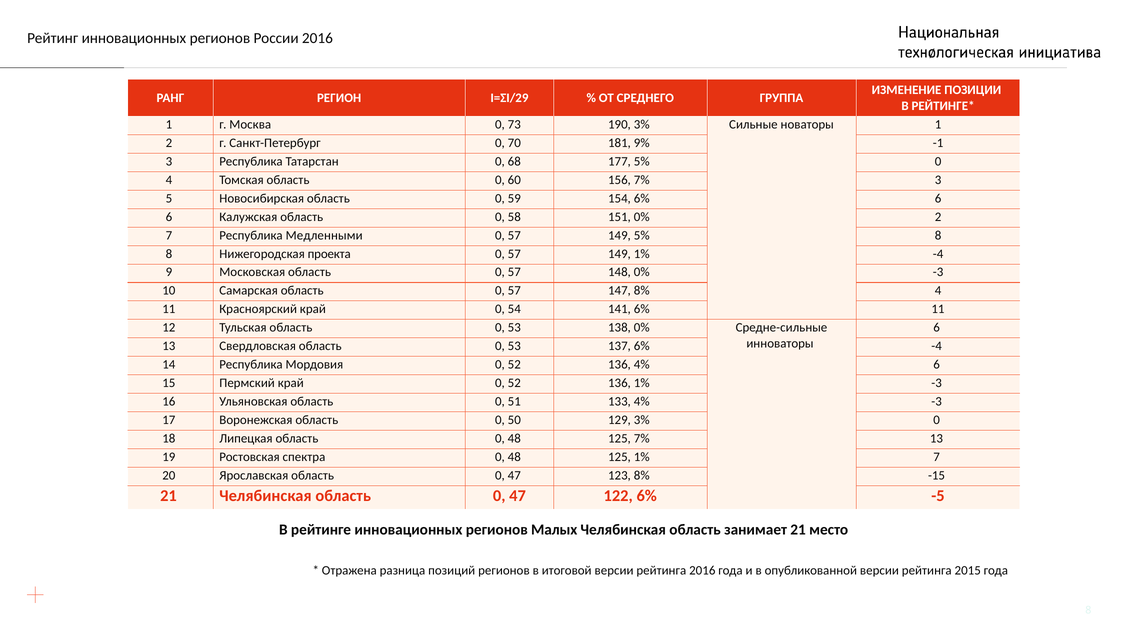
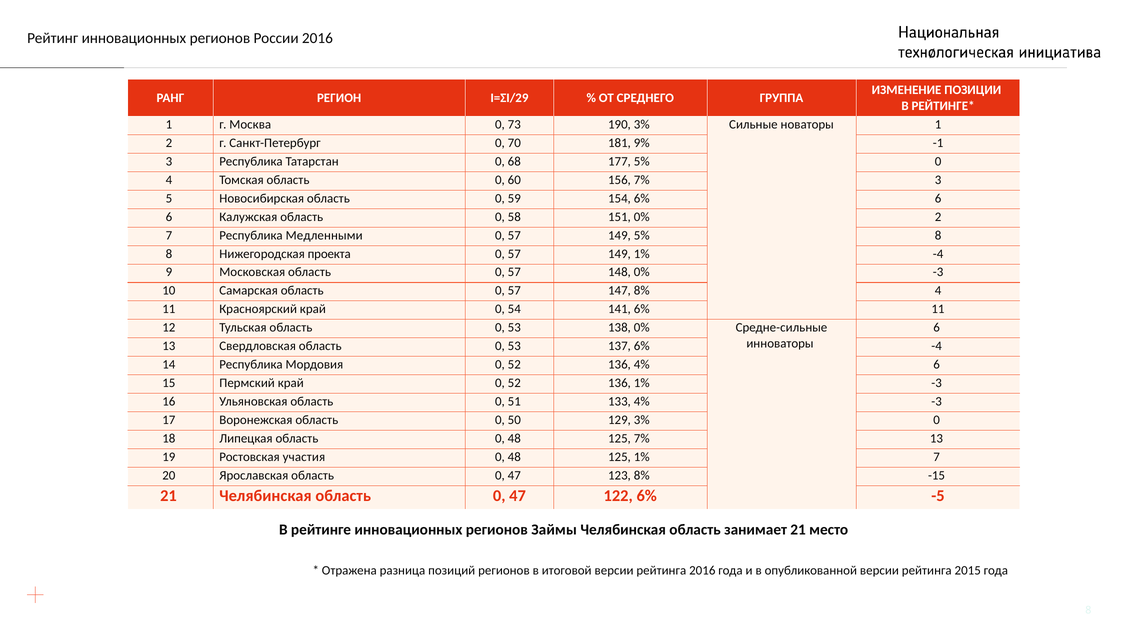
спектра: спектра -> участия (304, 457)
Малых: Малых -> Займы (554, 529)
